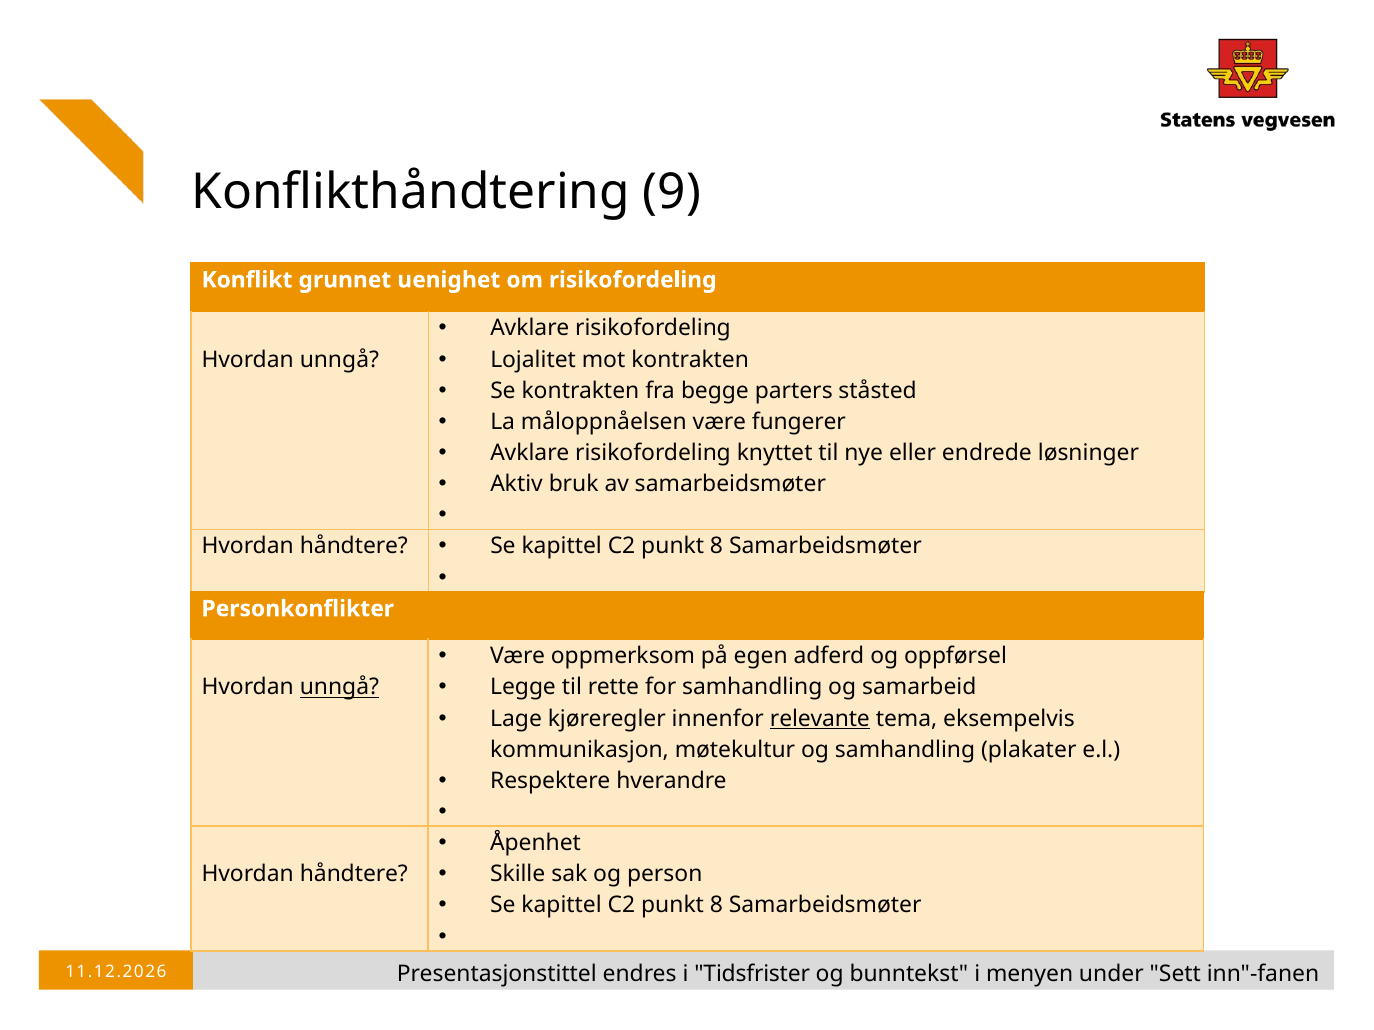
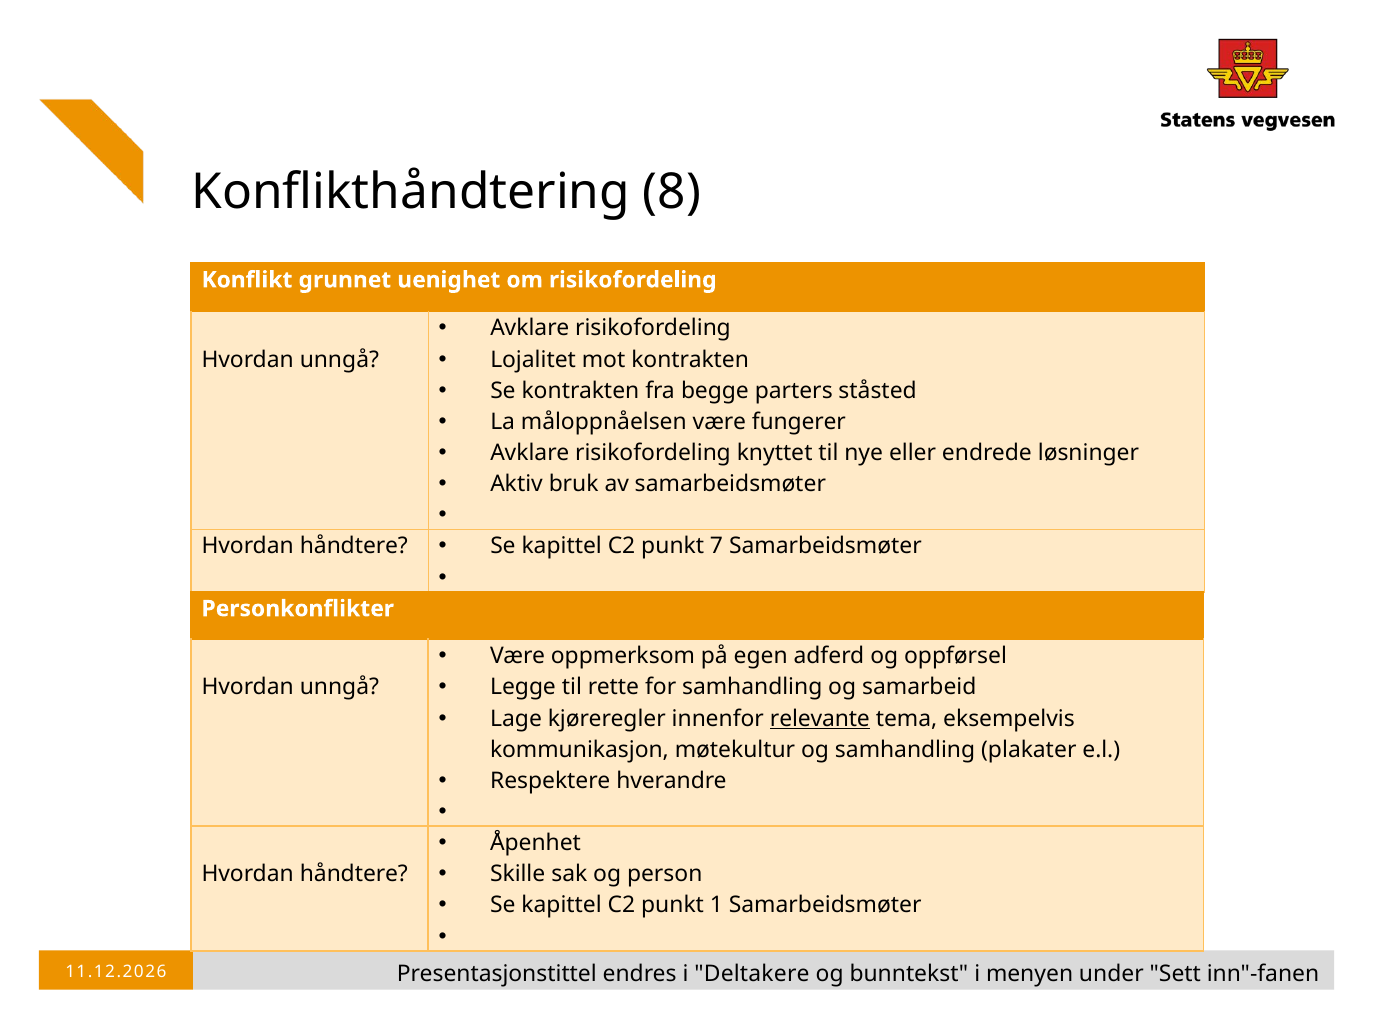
9: 9 -> 8 (672, 192)
8: 8 -> 7 (717, 547)
unngå underline: present -> none (339, 688)
8: 8 -> 1 (716, 906)
Tidsfrister: Tidsfrister -> Deltakere (752, 975)
